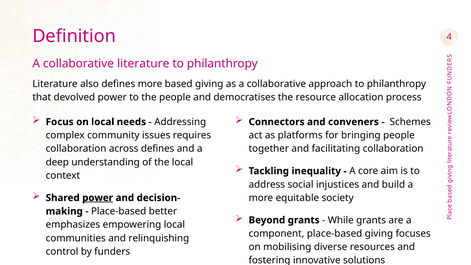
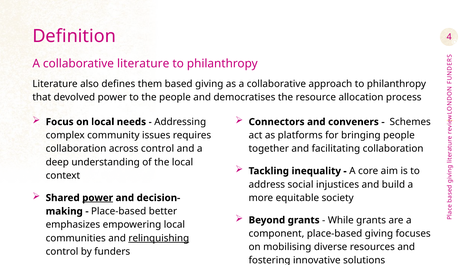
defines more: more -> them (150, 84)
across defines: defines -> control (158, 149)
relinquishing underline: none -> present (159, 238)
